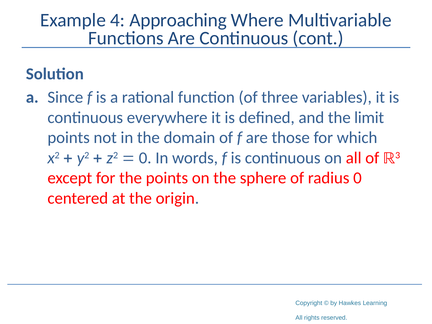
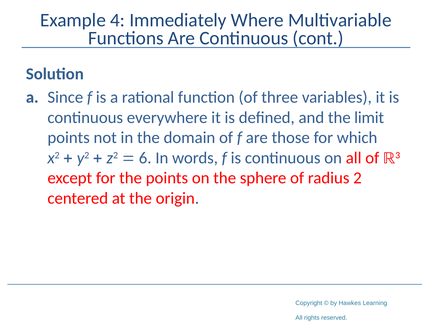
Approaching: Approaching -> Immediately (178, 20)
0: 0 -> 6 (145, 158)
radius 0: 0 -> 2 (357, 178)
